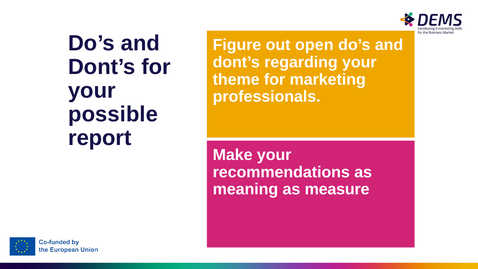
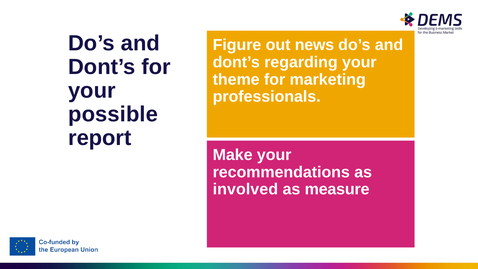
open: open -> news (314, 45)
meaning: meaning -> involved (245, 189)
